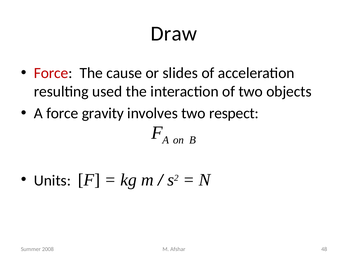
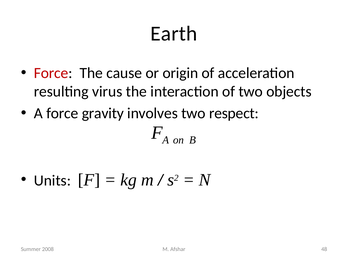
Draw: Draw -> Earth (174, 34)
slides: slides -> origin (180, 73)
used: used -> virus (107, 92)
